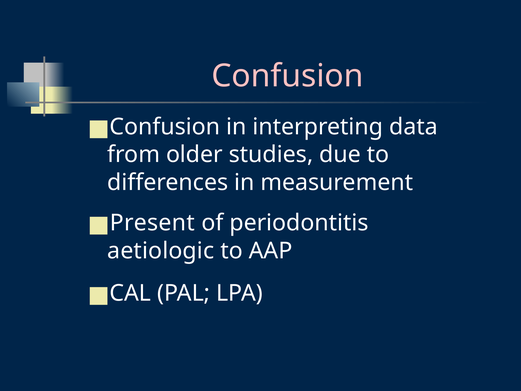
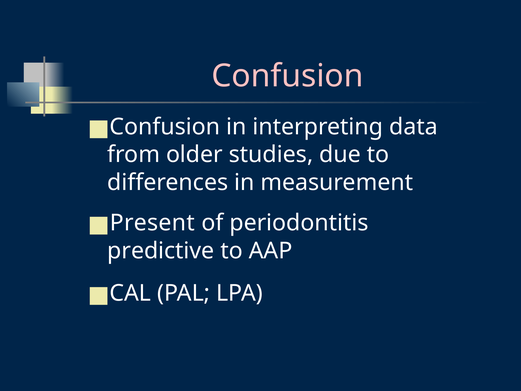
aetiologic: aetiologic -> predictive (161, 251)
